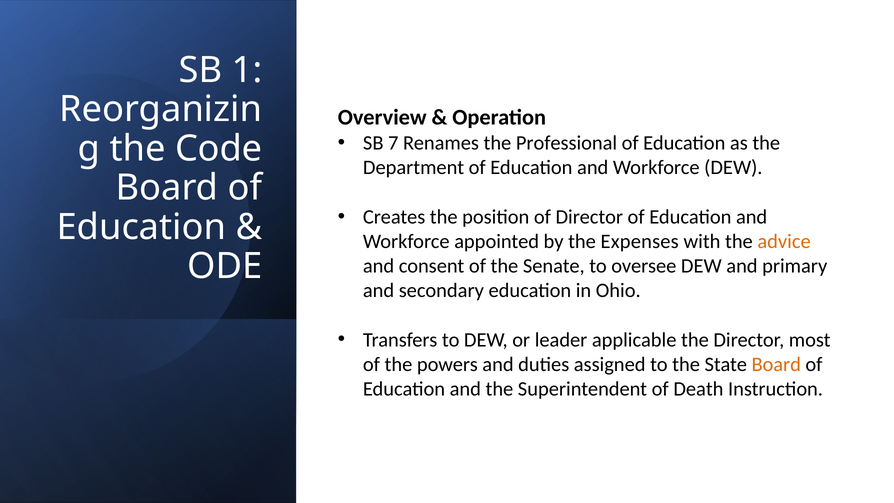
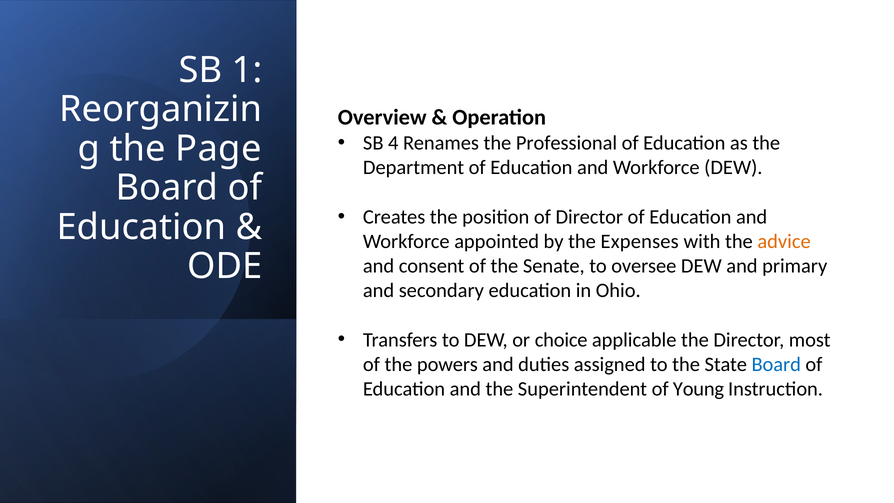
7: 7 -> 4 (393, 143)
Code: Code -> Page (218, 149)
leader: leader -> choice (561, 340)
Board colour: orange -> blue (776, 364)
Death: Death -> Young (699, 389)
